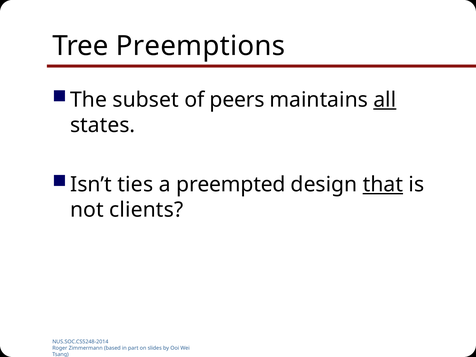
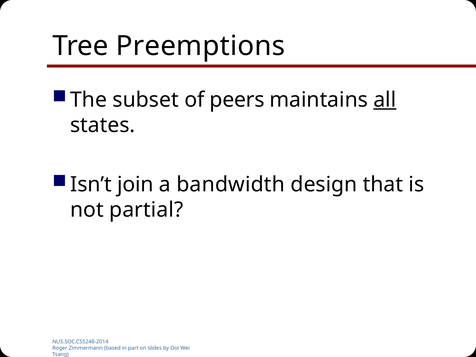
ties: ties -> join (135, 185)
preempted: preempted -> bandwidth (231, 185)
that underline: present -> none (383, 185)
clients: clients -> partial (146, 210)
